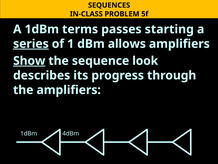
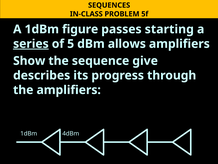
terms: terms -> figure (80, 29)
1: 1 -> 5 (71, 44)
Show underline: present -> none (29, 61)
look: look -> give (145, 61)
